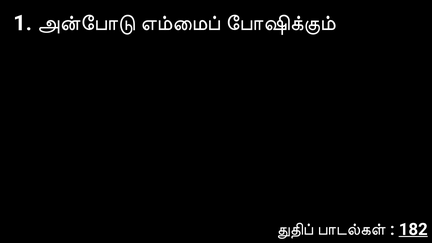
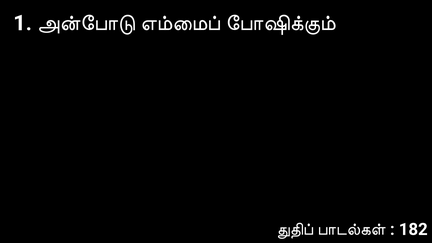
182 underline: present -> none (413, 229)
